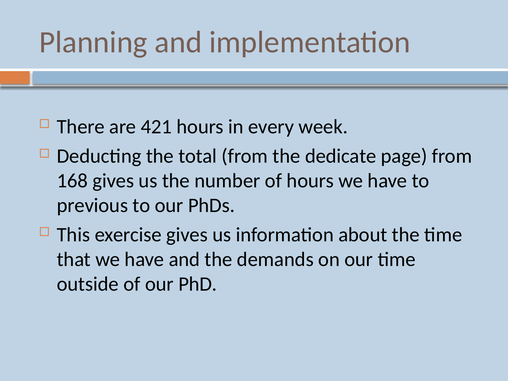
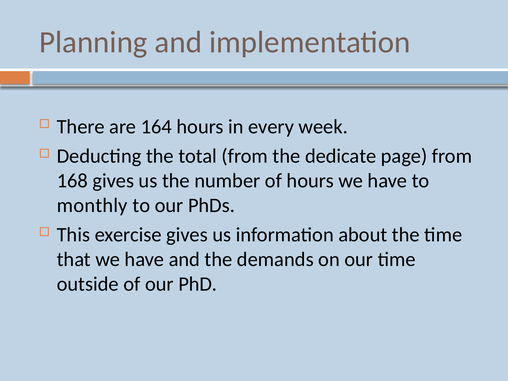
421: 421 -> 164 (156, 127)
previous: previous -> monthly (92, 205)
